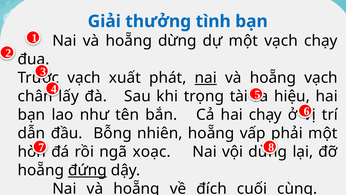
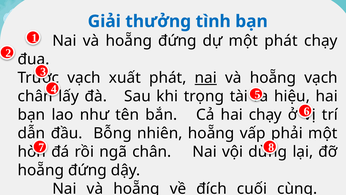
và hoẵng dừng: dừng -> đứng (177, 41)
một vạch: vạch -> phát (281, 41)
ngã xoạc: xoạc -> chân (152, 152)
đứng underline: present -> none (87, 170)
